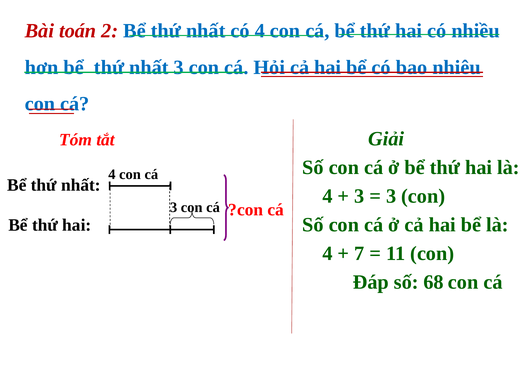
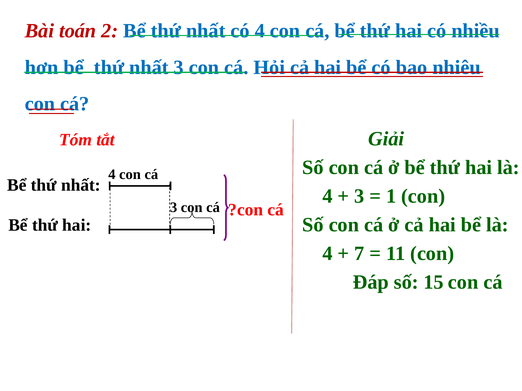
3: 3 -> 1 (391, 196)
68: 68 -> 15 (433, 283)
